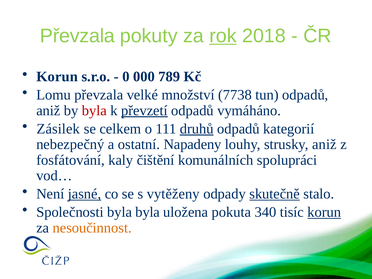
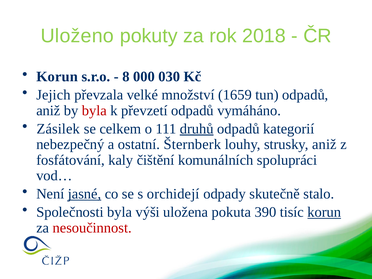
Převzala: Převzala -> Uloženo (77, 36)
rok underline: present -> none (223, 36)
0: 0 -> 8 (126, 77)
789: 789 -> 030 (169, 77)
Lomu: Lomu -> Jejich (53, 95)
7738: 7738 -> 1659 (235, 95)
převzetí underline: present -> none (144, 111)
Napadeny: Napadeny -> Šternberk (192, 144)
vytěženy: vytěženy -> orchidejí (173, 194)
skutečně underline: present -> none (275, 194)
byla byla: byla -> výši (148, 212)
340: 340 -> 390 (265, 212)
nesoučinnost colour: orange -> red (92, 228)
